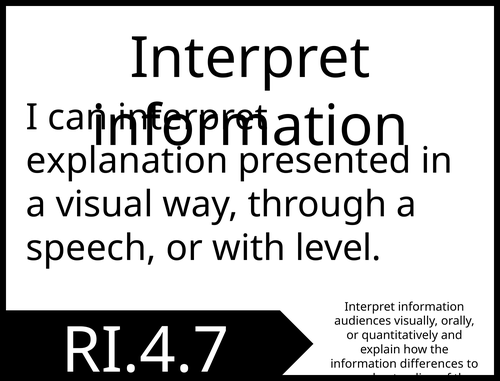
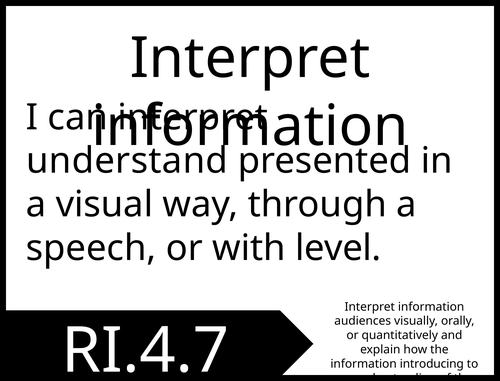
explanation: explanation -> understand (127, 161)
differences: differences -> introducing (432, 364)
